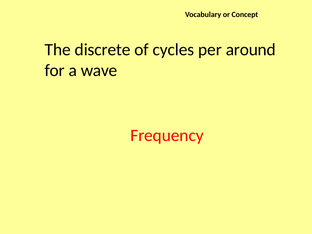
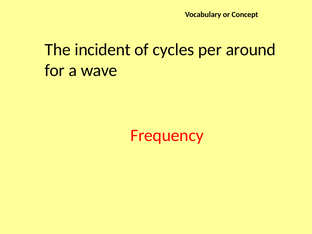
discrete: discrete -> incident (103, 50)
